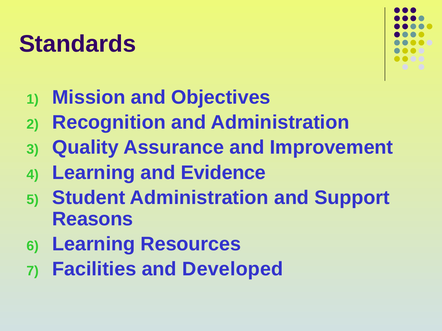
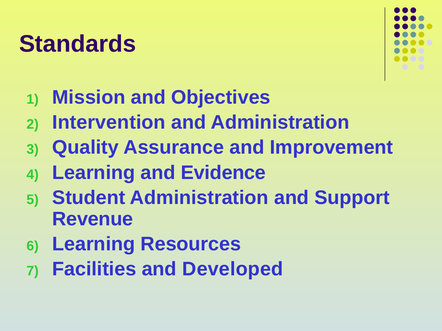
Recognition: Recognition -> Intervention (109, 123)
Reasons: Reasons -> Revenue (93, 219)
